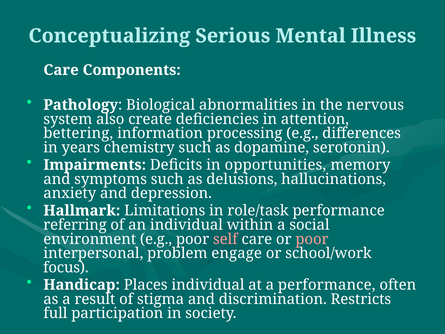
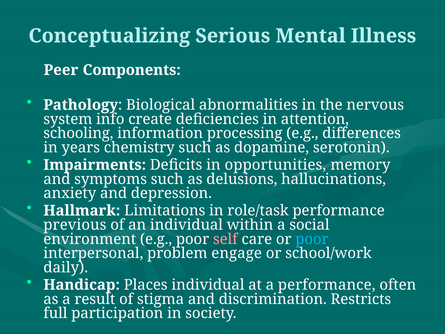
Care: Care -> Peer (61, 70)
also: also -> info (110, 119)
bettering: bettering -> schooling (78, 133)
referring: referring -> previous (75, 225)
poor colour: pink -> light blue (312, 239)
focus: focus -> daily (66, 267)
